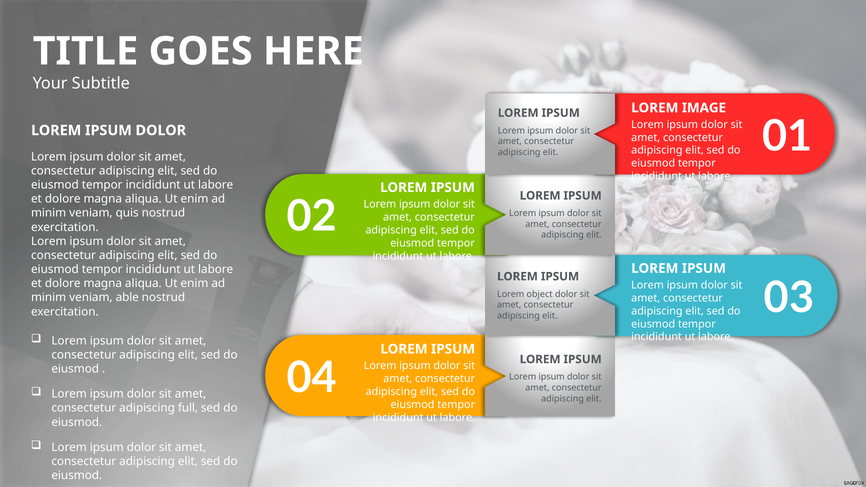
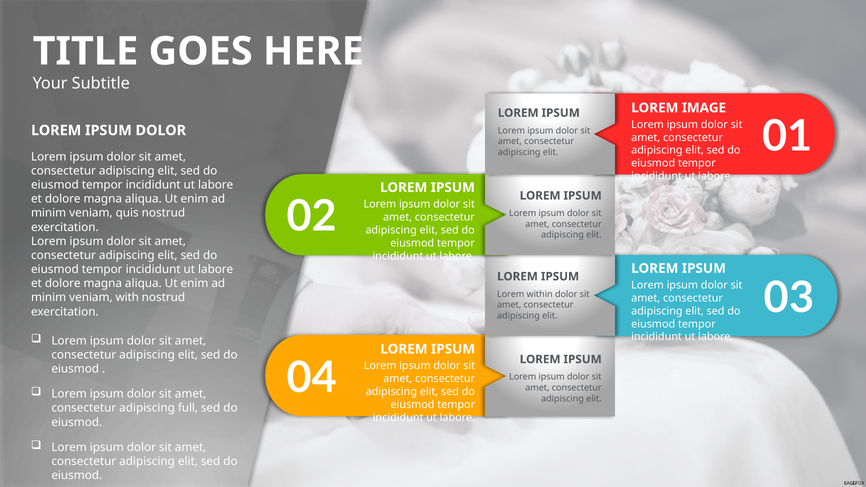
object: object -> within (540, 294)
able: able -> with (127, 298)
